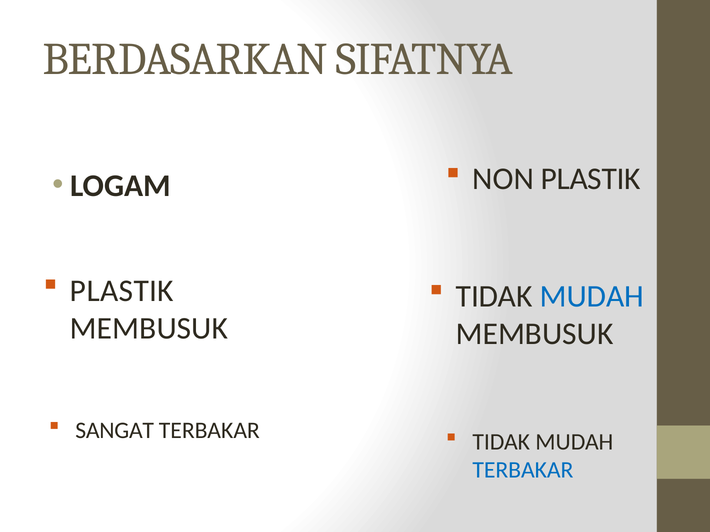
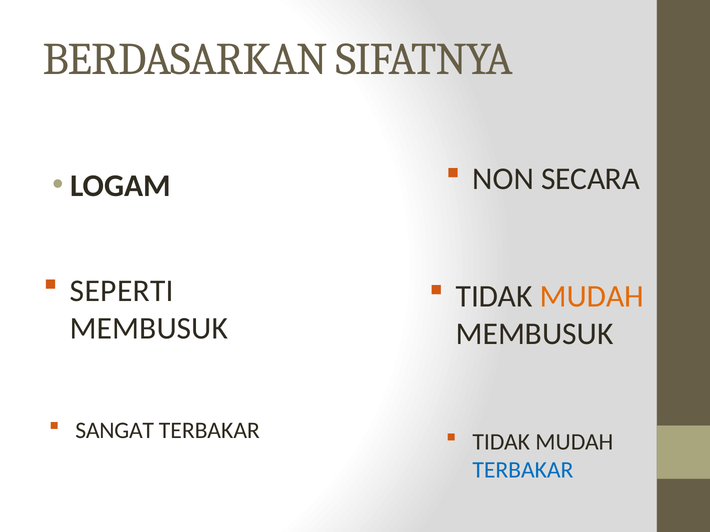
NON PLASTIK: PLASTIK -> SECARA (591, 179)
PLASTIK: PLASTIK -> SEPERTI (122, 291)
MUDAH colour: blue -> orange (592, 296)
